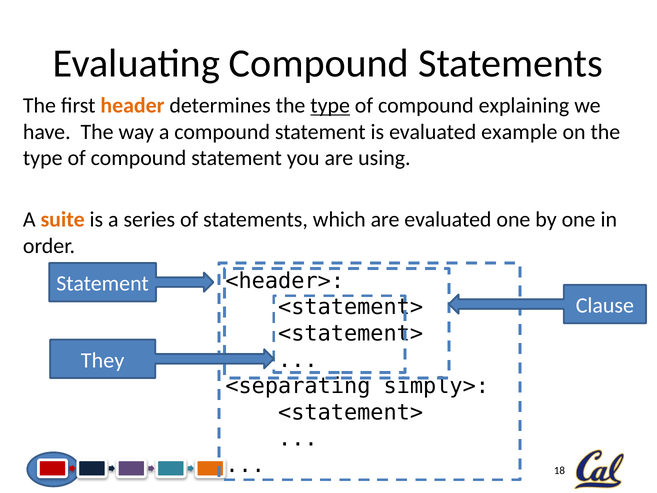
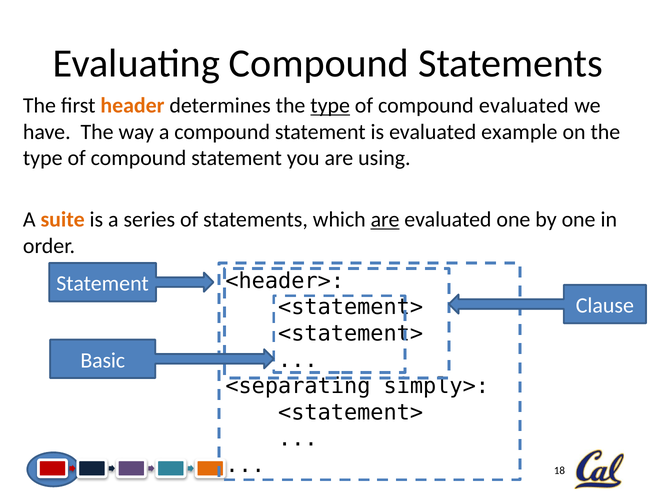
compound explaining: explaining -> evaluated (524, 106)
are underline: none -> present (385, 219)
They: They -> Basic (103, 360)
